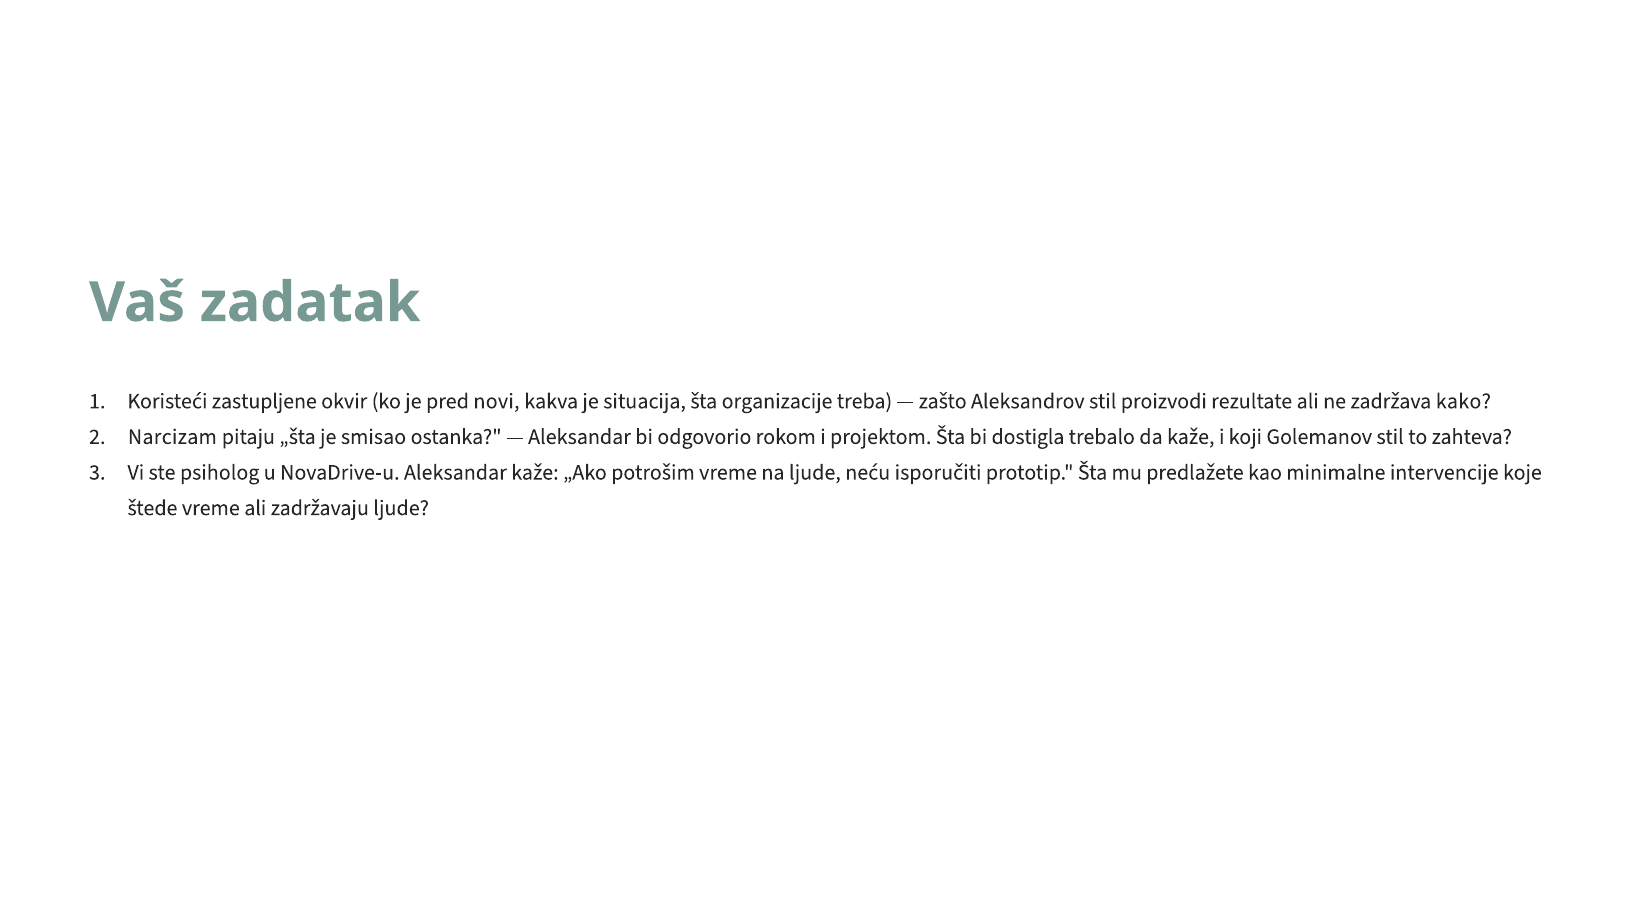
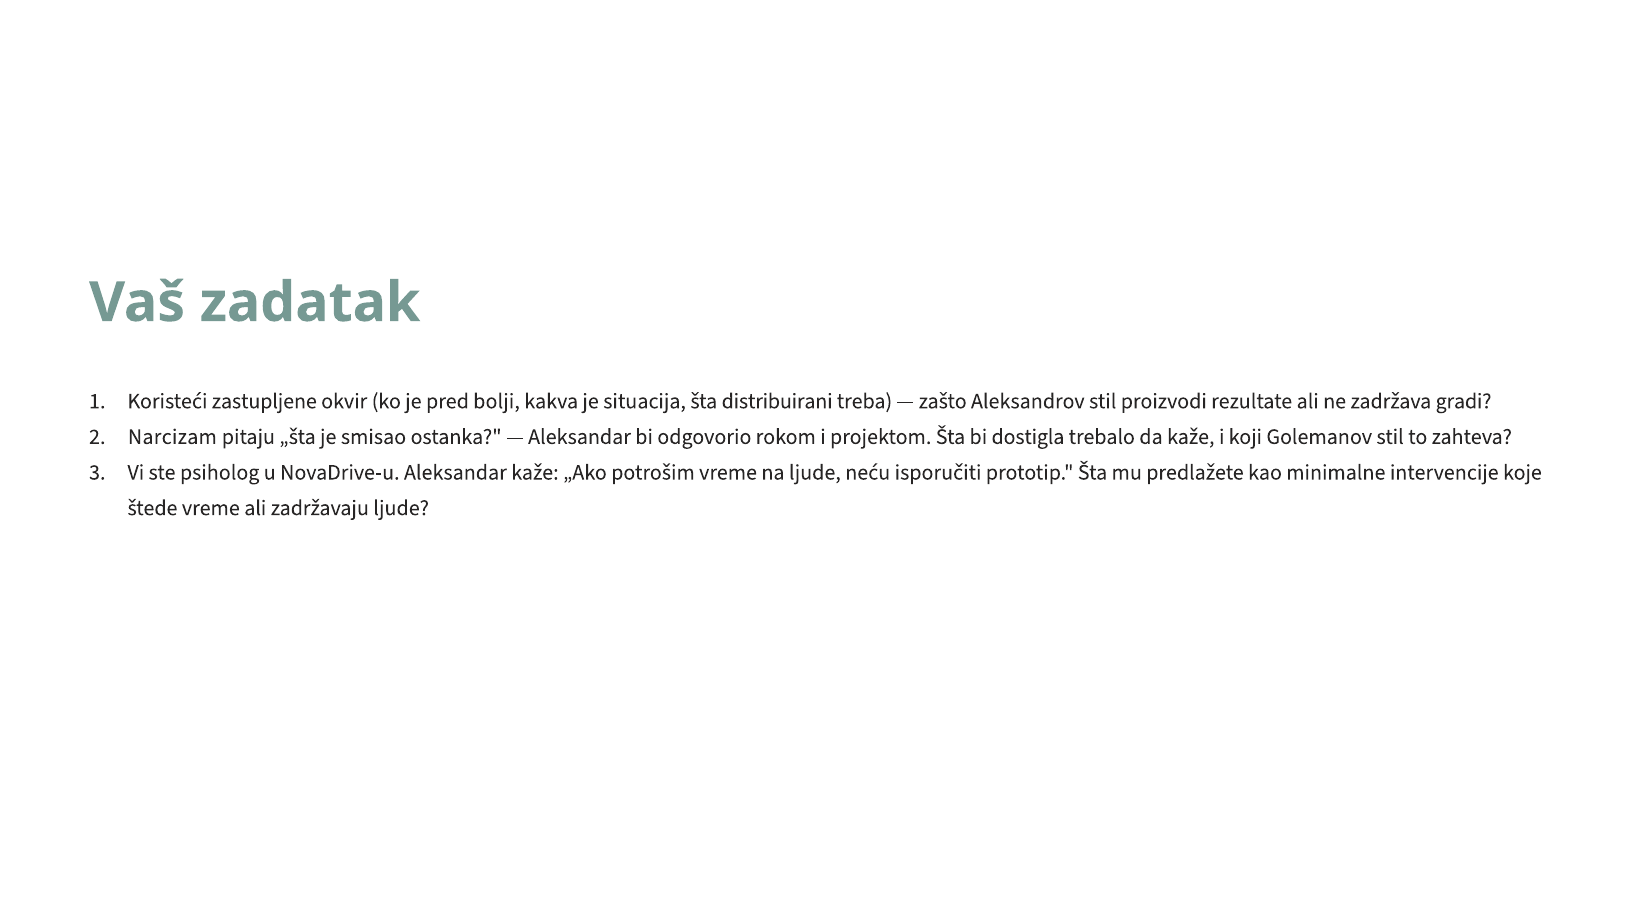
novi: novi -> bolji (497, 401)
organizacije: organizacije -> distribuirani (777, 401)
kako: kako -> gradi (1464, 401)
